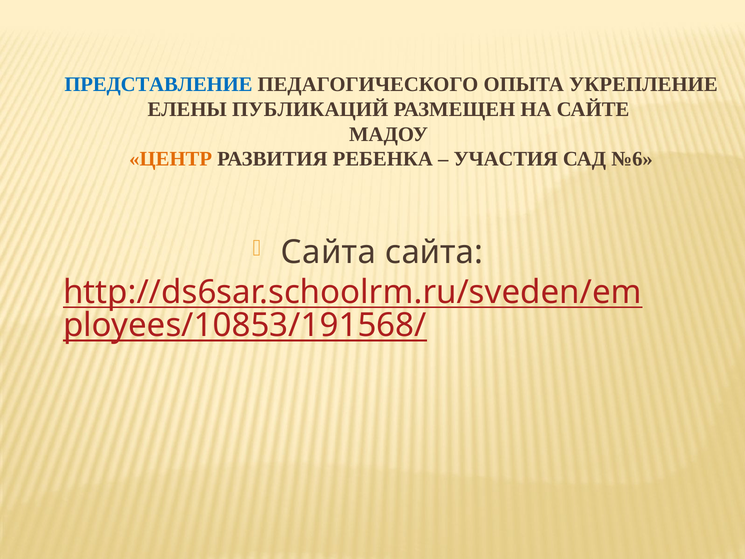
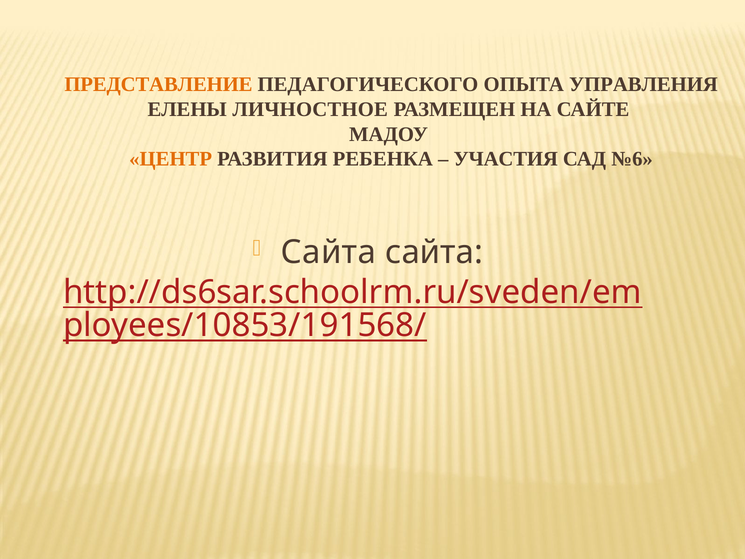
ПРЕДСТАВЛЕНИЕ colour: blue -> orange (158, 85)
УКРЕПЛЕНИЕ: УКРЕПЛЕНИЕ -> УПРАВЛЕНИЯ (643, 85)
ПУБЛИКАЦИЙ: ПУБЛИКАЦИЙ -> ЛИЧНОСТНОЕ (310, 109)
